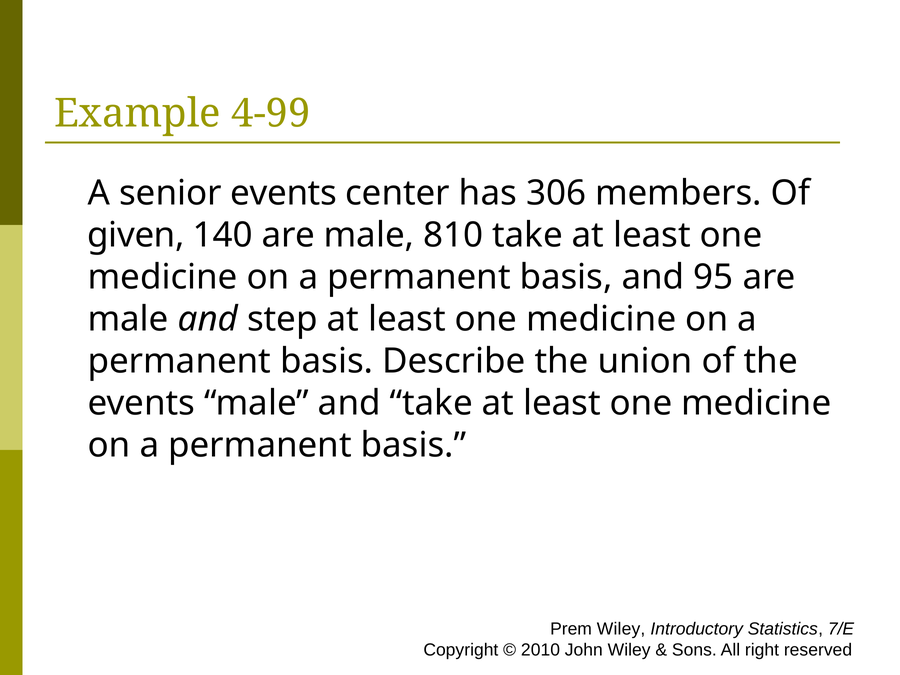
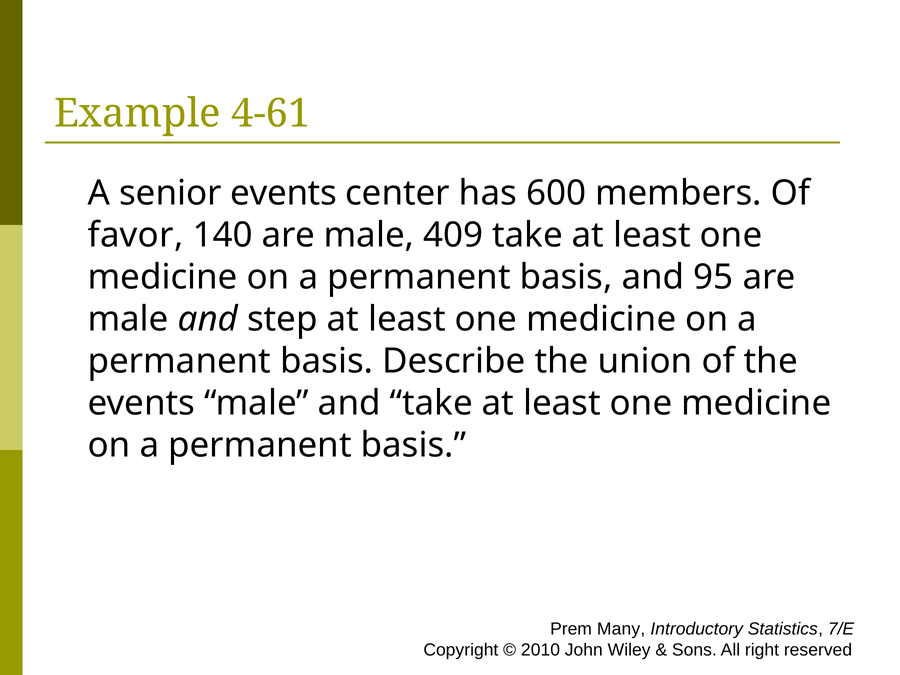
4-99: 4-99 -> 4-61 (271, 114)
306: 306 -> 600 (556, 193)
given: given -> favor (136, 235)
810: 810 -> 409 (453, 235)
Prem Wiley: Wiley -> Many (621, 629)
